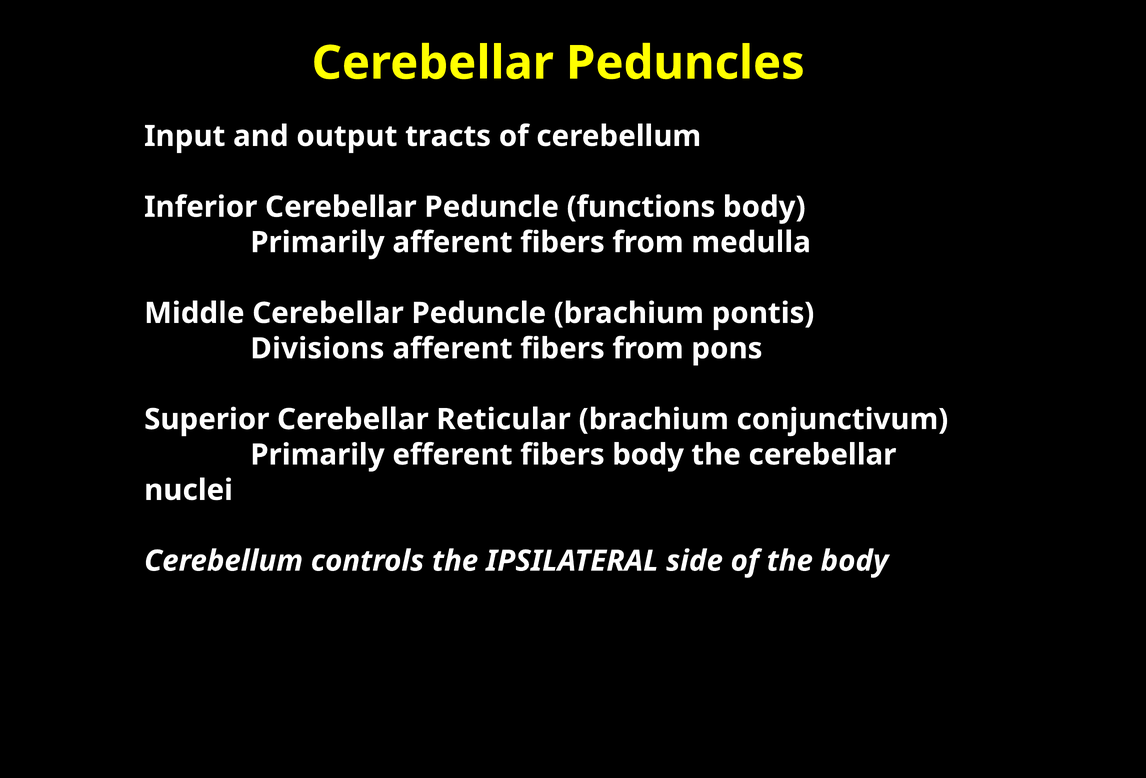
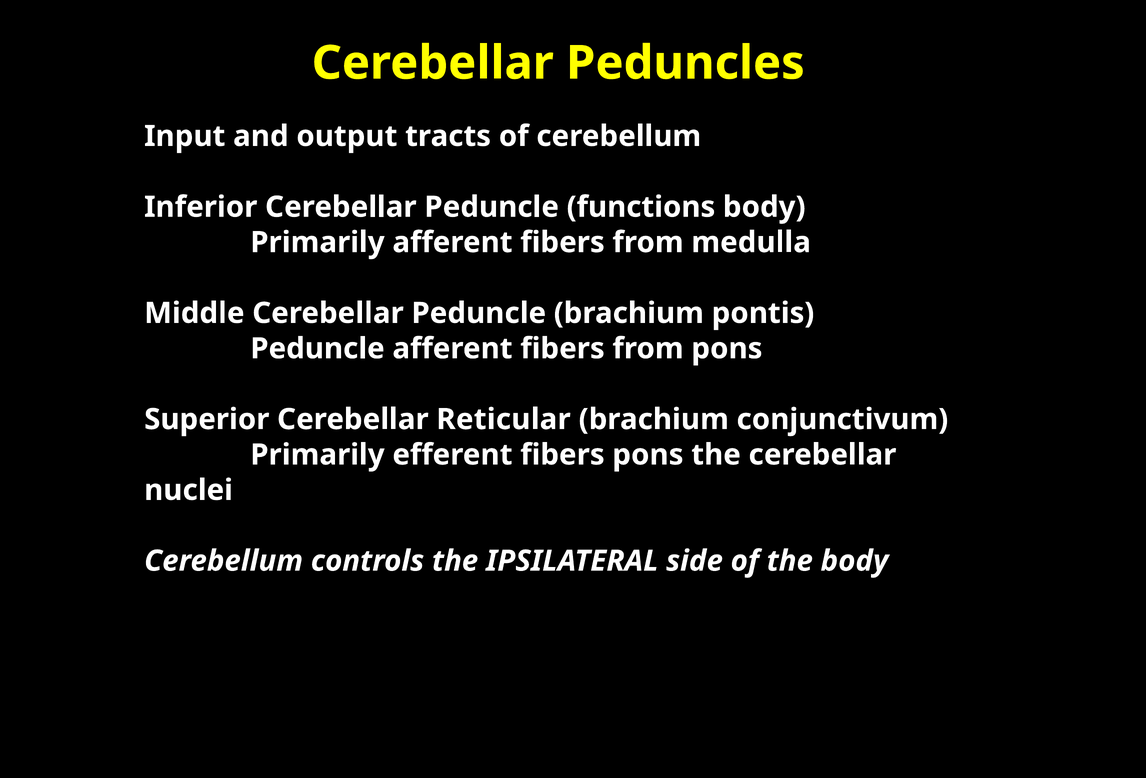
Divisions: Divisions -> Peduncle (317, 348)
fibers body: body -> pons (648, 455)
